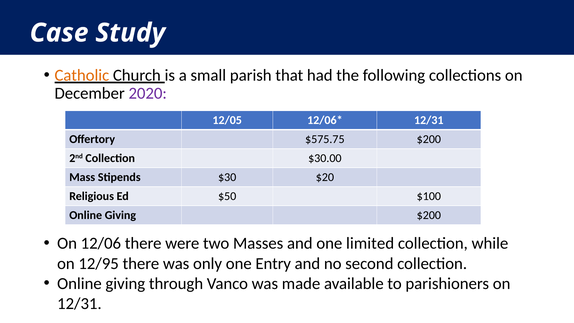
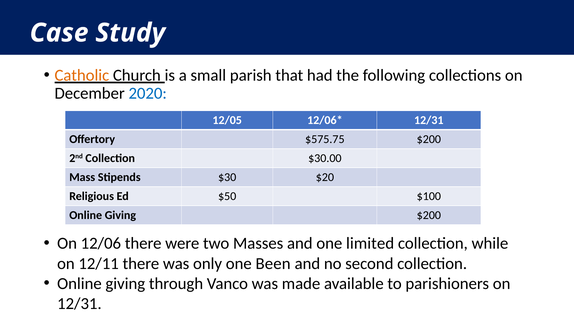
2020 colour: purple -> blue (148, 93)
12/95: 12/95 -> 12/11 (99, 263)
Entry: Entry -> Been (273, 263)
